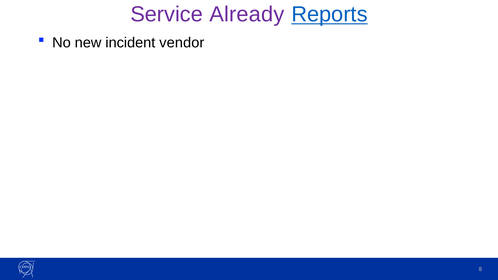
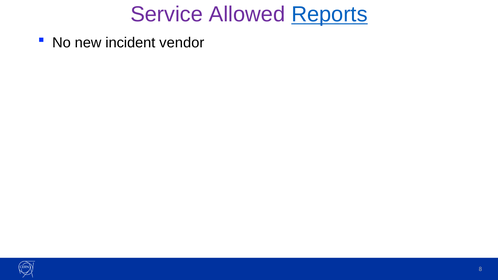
Already: Already -> Allowed (247, 14)
